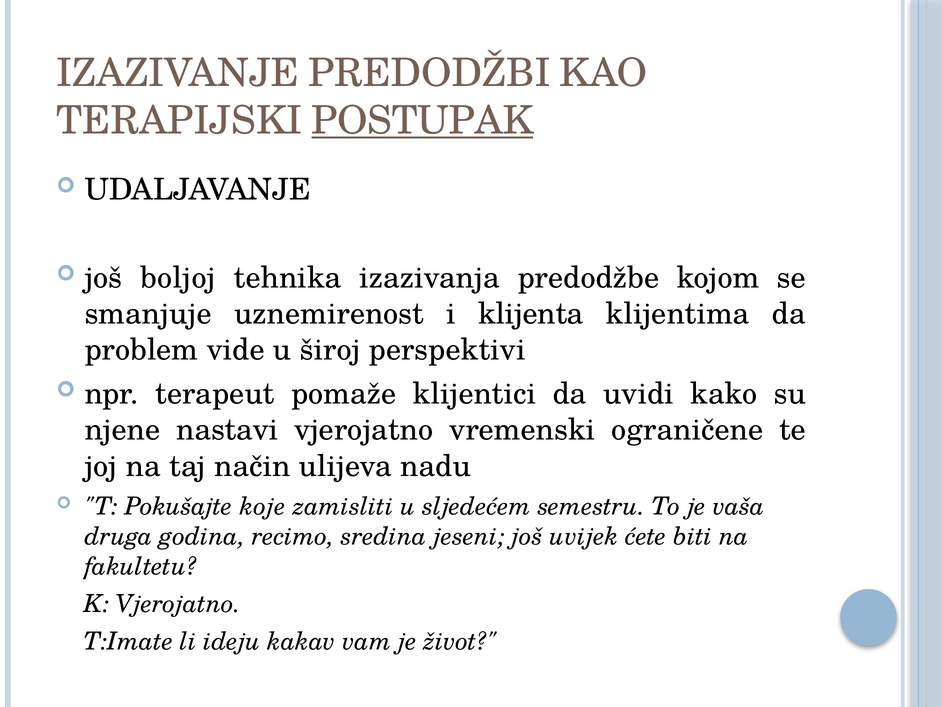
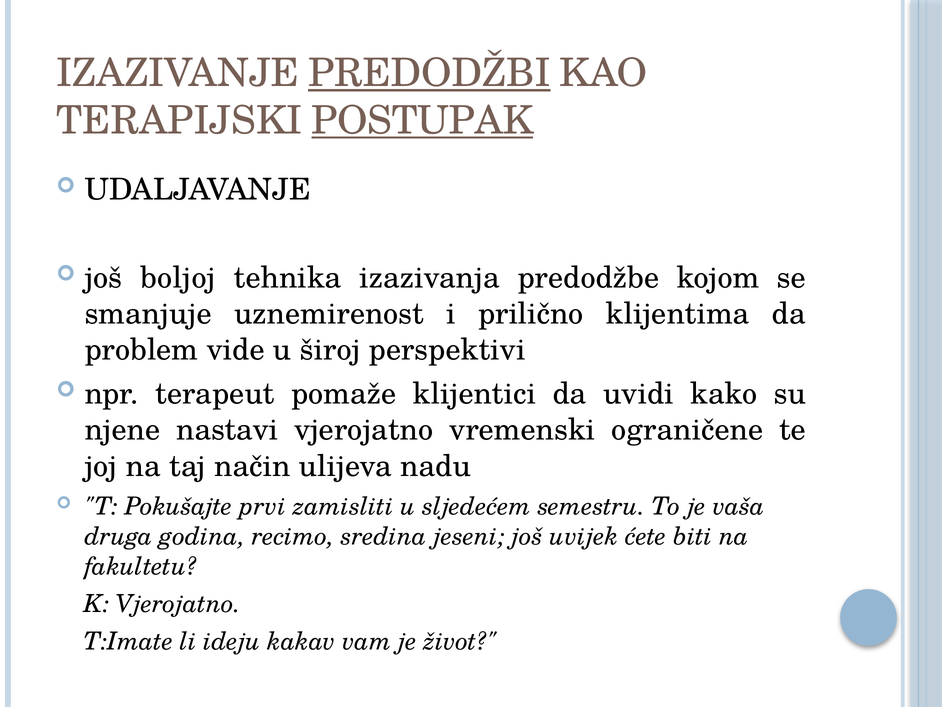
PREDODŽBI underline: none -> present (429, 73)
klijenta: klijenta -> prilično (531, 314)
koje: koje -> prvi (263, 506)
